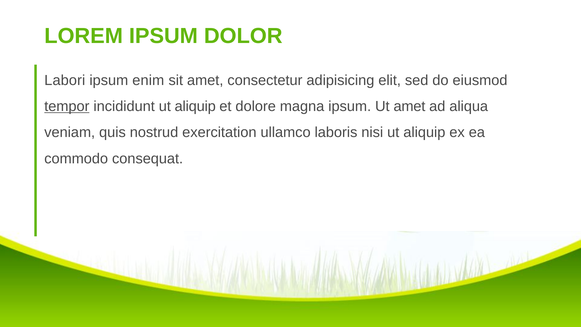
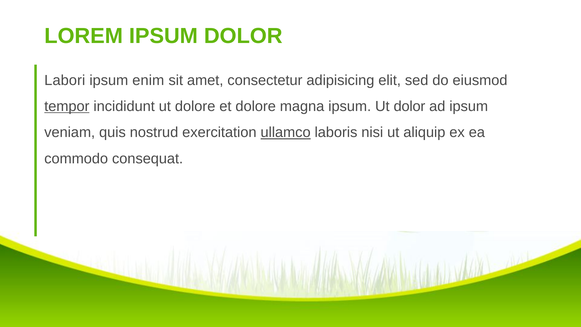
incididunt ut aliquip: aliquip -> dolore (195, 106)
Ut amet: amet -> dolor (409, 106)
ad aliqua: aliqua -> ipsum (469, 106)
ullamco underline: none -> present (286, 132)
